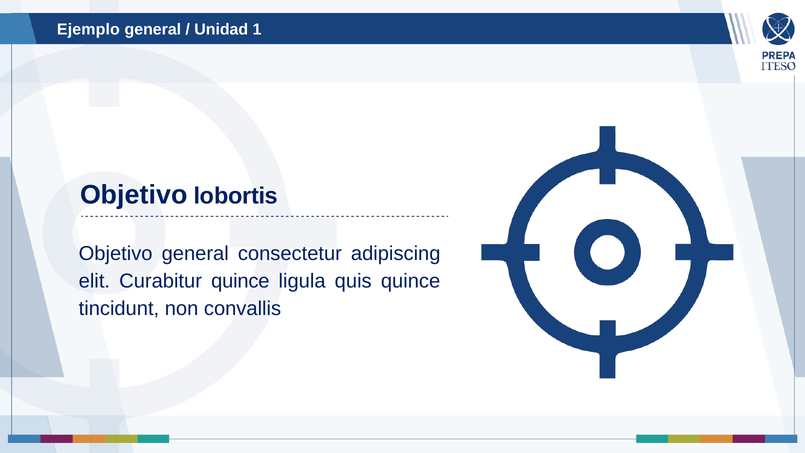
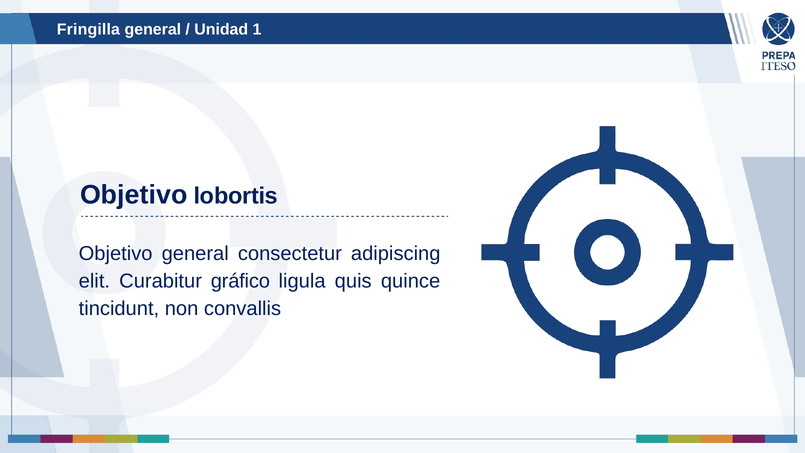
Ejemplo: Ejemplo -> Fringilla (88, 30)
Curabitur quince: quince -> gráfico (240, 281)
